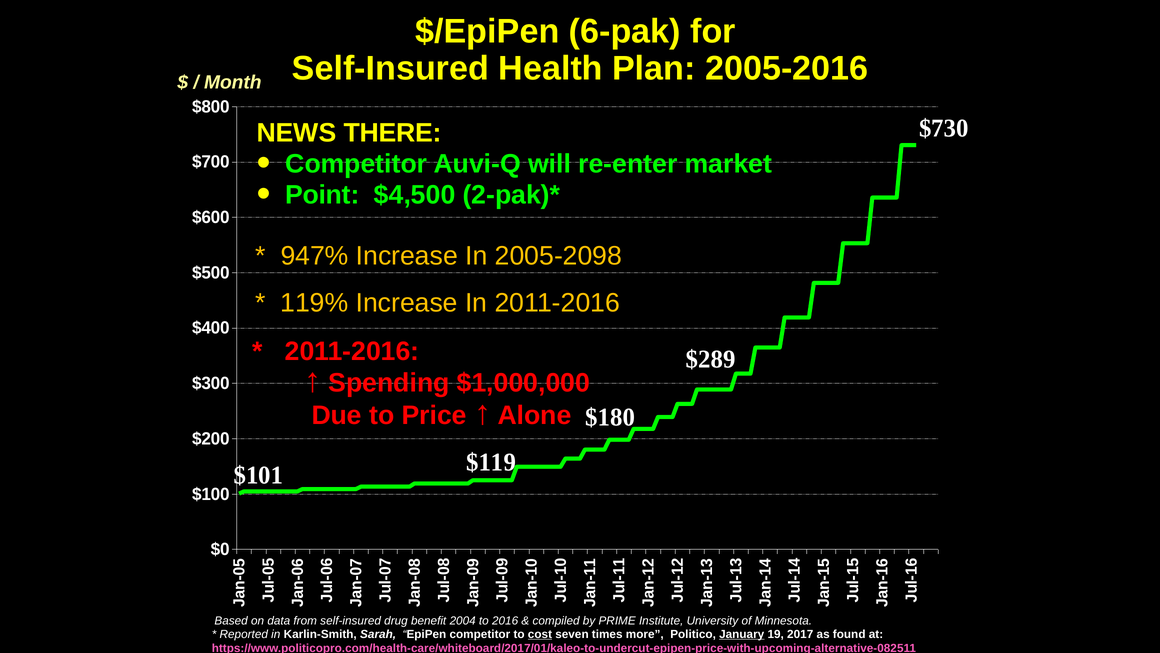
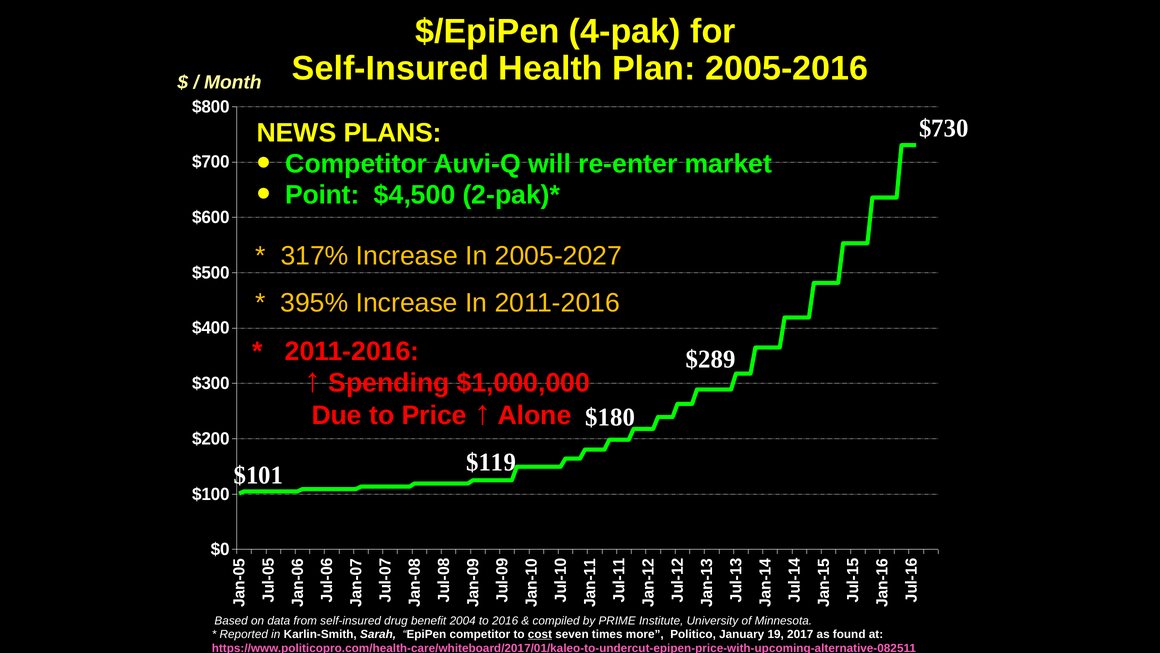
6-pak: 6-pak -> 4-pak (625, 32)
THERE: THERE -> PLANS (393, 133)
947%: 947% -> 317% (315, 256)
2005-2098: 2005-2098 -> 2005-2027 (558, 256)
119%: 119% -> 395% (314, 303)
January underline: present -> none (742, 634)
